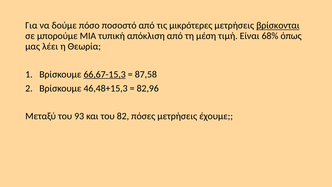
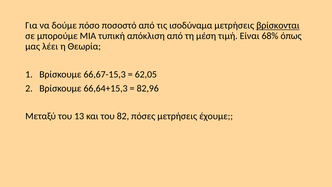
μικρότερες: μικρότερες -> ισοδύναμα (191, 26)
66,67-15,3 underline: present -> none (105, 74)
87,58: 87,58 -> 62,05 (146, 74)
46,48+15,3: 46,48+15,3 -> 66,64+15,3 (106, 88)
93: 93 -> 13 (79, 116)
